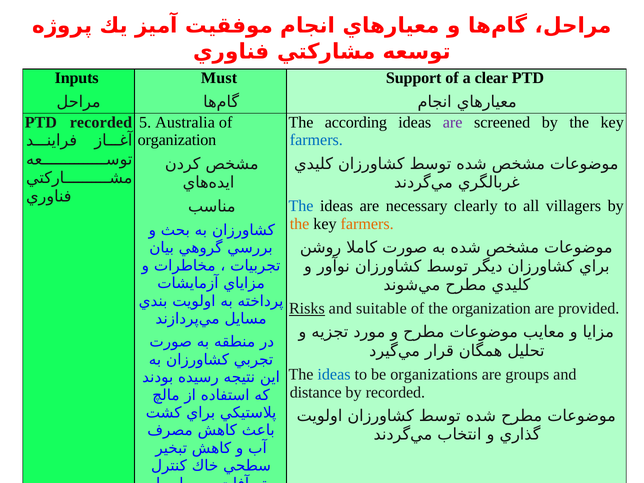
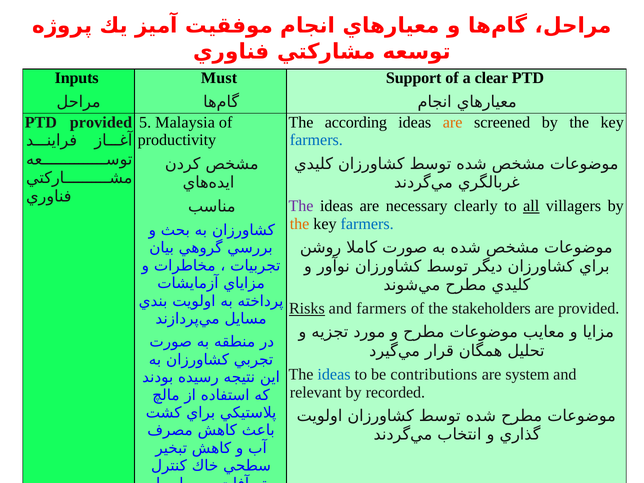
PTD recorded: recorded -> provided (101, 122)
Australia: Australia -> Malaysia (185, 122)
are colour: purple -> orange (453, 122)
organization: organization -> productivity (177, 140)
The colour: blue -> purple (301, 206)
all underline: none -> present (531, 206)
farmers colour: orange -> blue (367, 224)
and suitable: suitable -> farmers (381, 308)
the organization: organization -> stakeholders (491, 308)
organizations: organizations -> contributions (434, 374)
groups: groups -> system (527, 374)
distance: distance -> relevant (316, 392)
